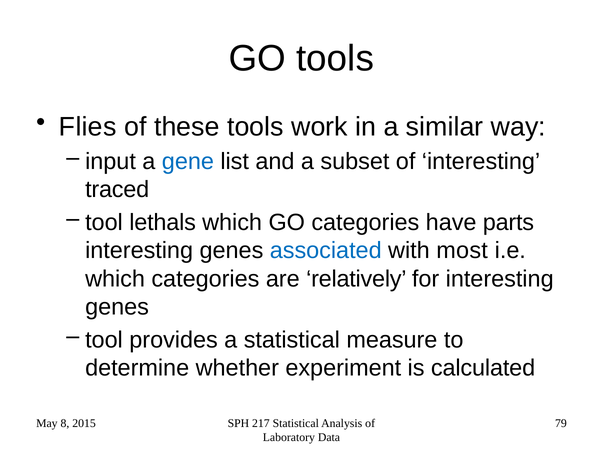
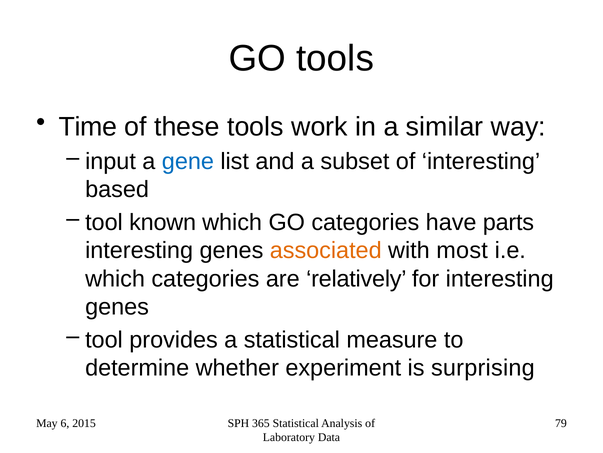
Flies: Flies -> Time (88, 126)
traced: traced -> based (117, 189)
lethals: lethals -> known (163, 222)
associated colour: blue -> orange (326, 250)
calculated: calculated -> surprising (483, 368)
8: 8 -> 6 (65, 423)
217: 217 -> 365 (261, 423)
